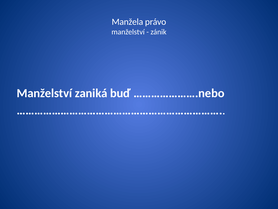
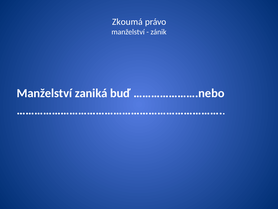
Manžela: Manžela -> Zkoumá (127, 22)
